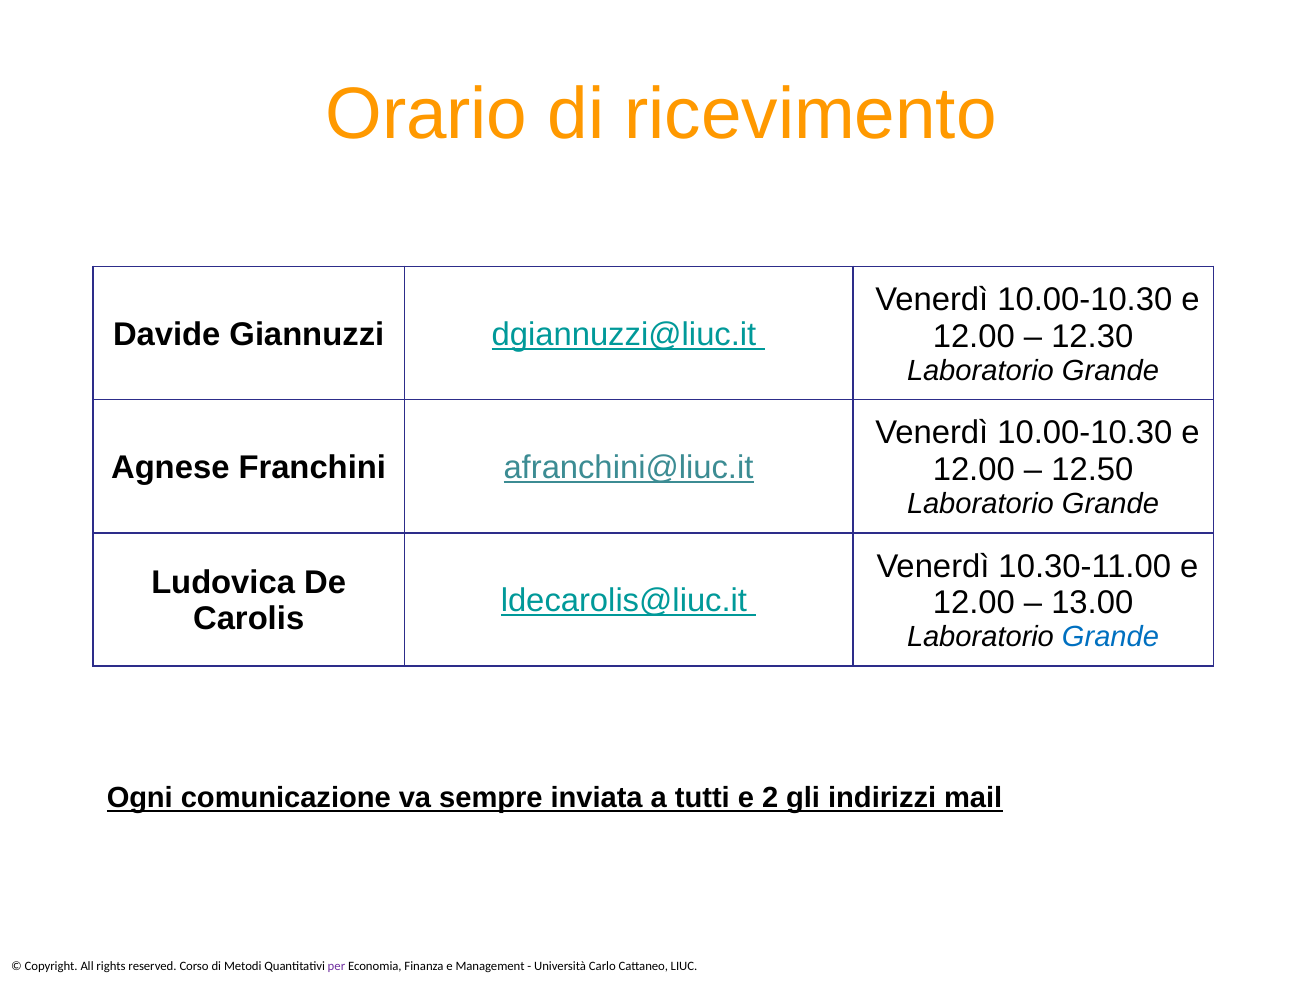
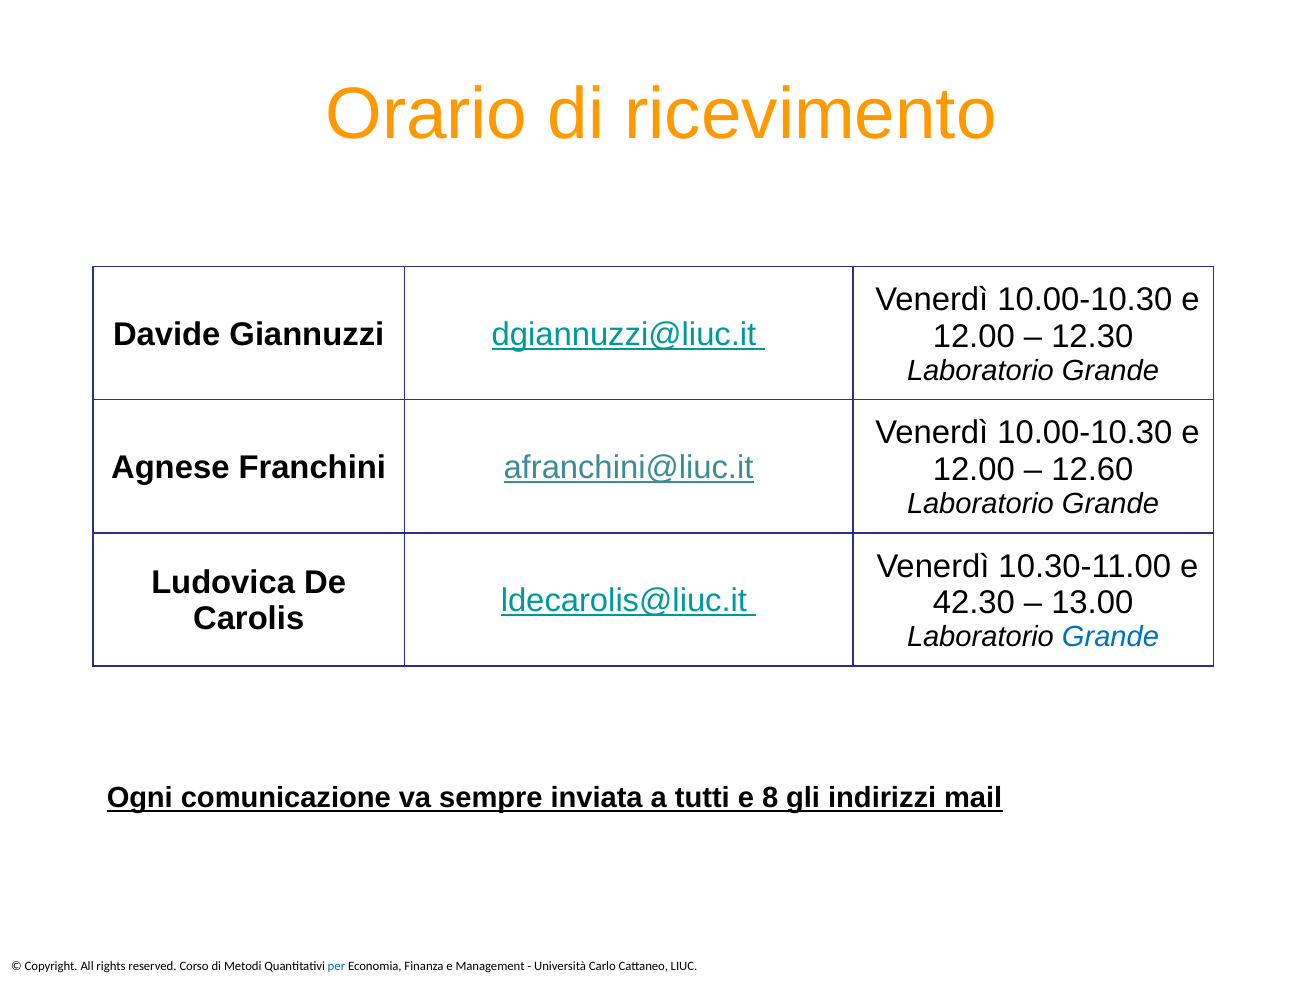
12.50: 12.50 -> 12.60 (1092, 470)
12.00: 12.00 -> 42.30 (974, 603)
2: 2 -> 8 (770, 798)
per colour: purple -> blue (336, 966)
